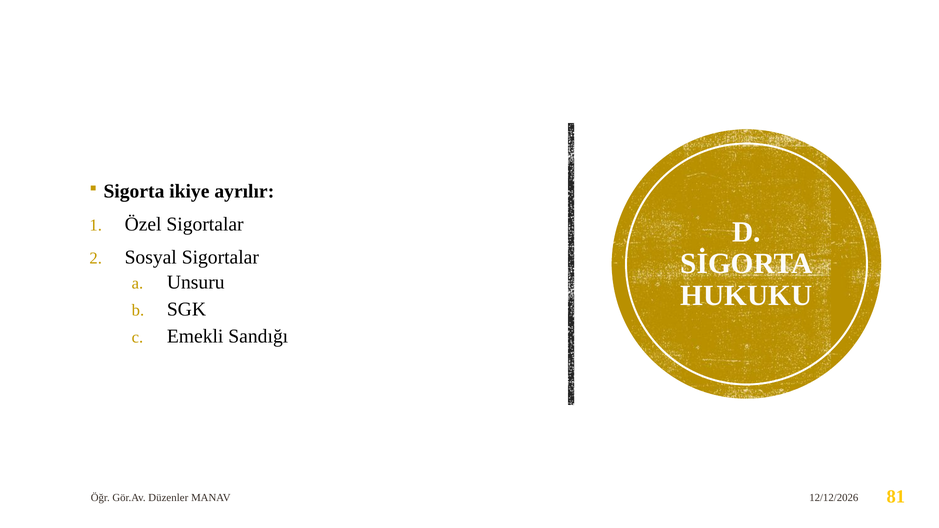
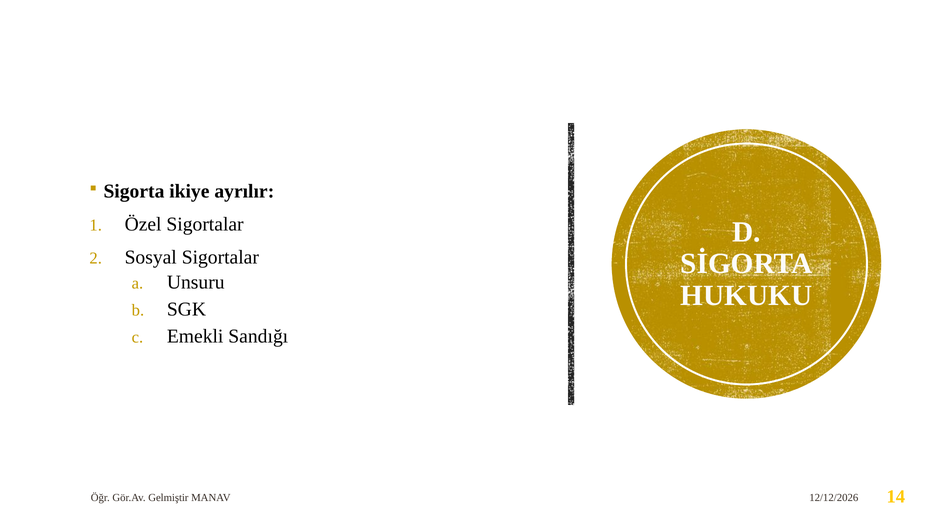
Düzenler: Düzenler -> Gelmiştir (168, 498)
81: 81 -> 14 (896, 497)
